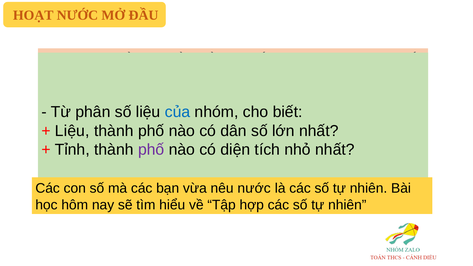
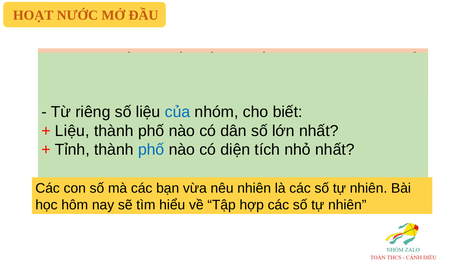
phân: phân -> riêng (93, 112)
phố colour: purple -> blue (151, 150)
nêu nước: nước -> nhiên (254, 188)
